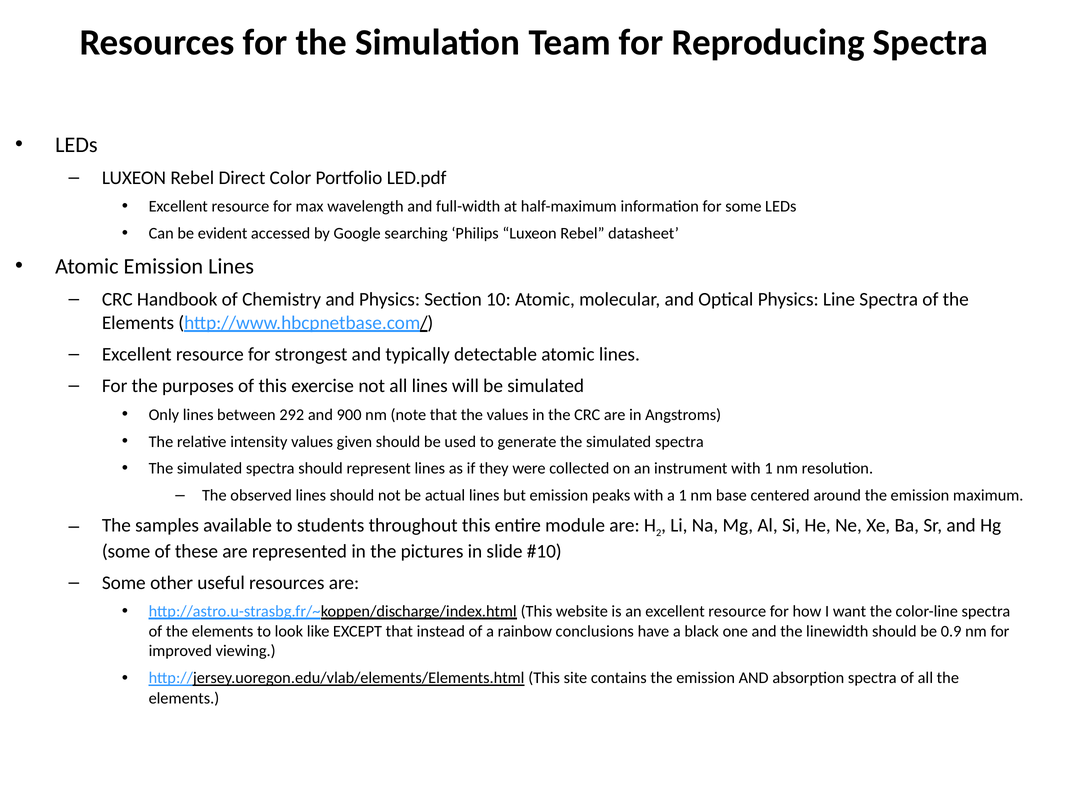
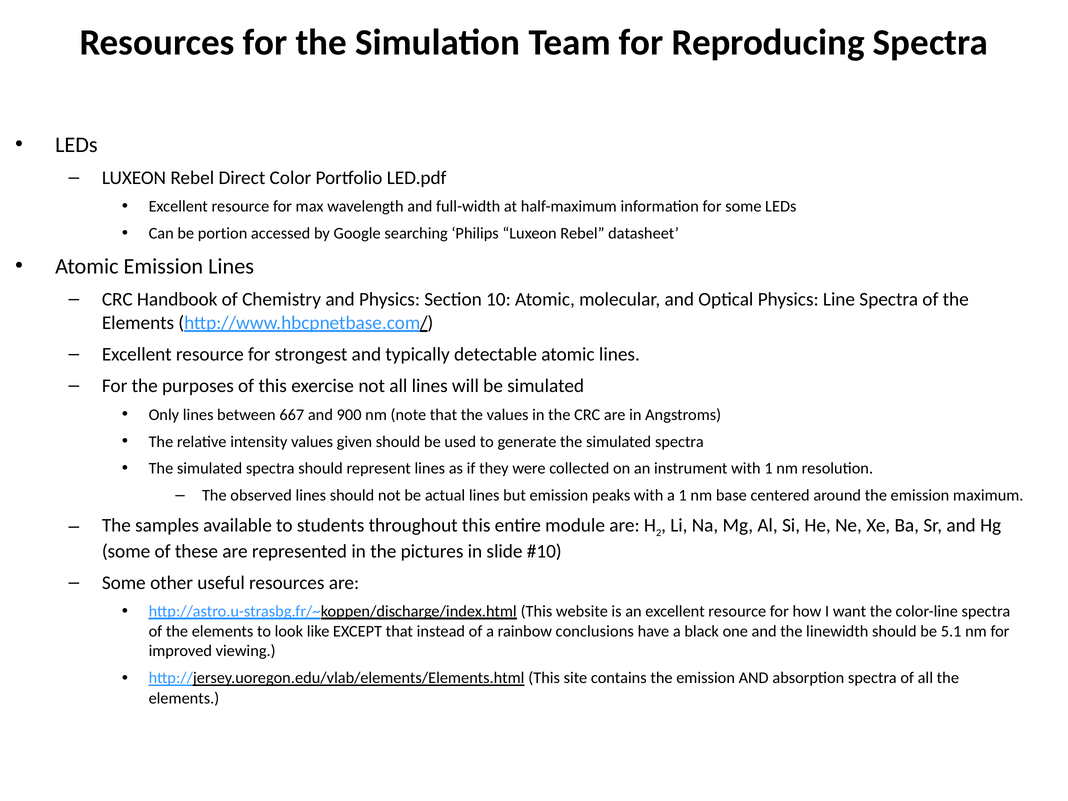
evident: evident -> portion (223, 233)
292: 292 -> 667 (292, 415)
0.9: 0.9 -> 5.1 (951, 632)
